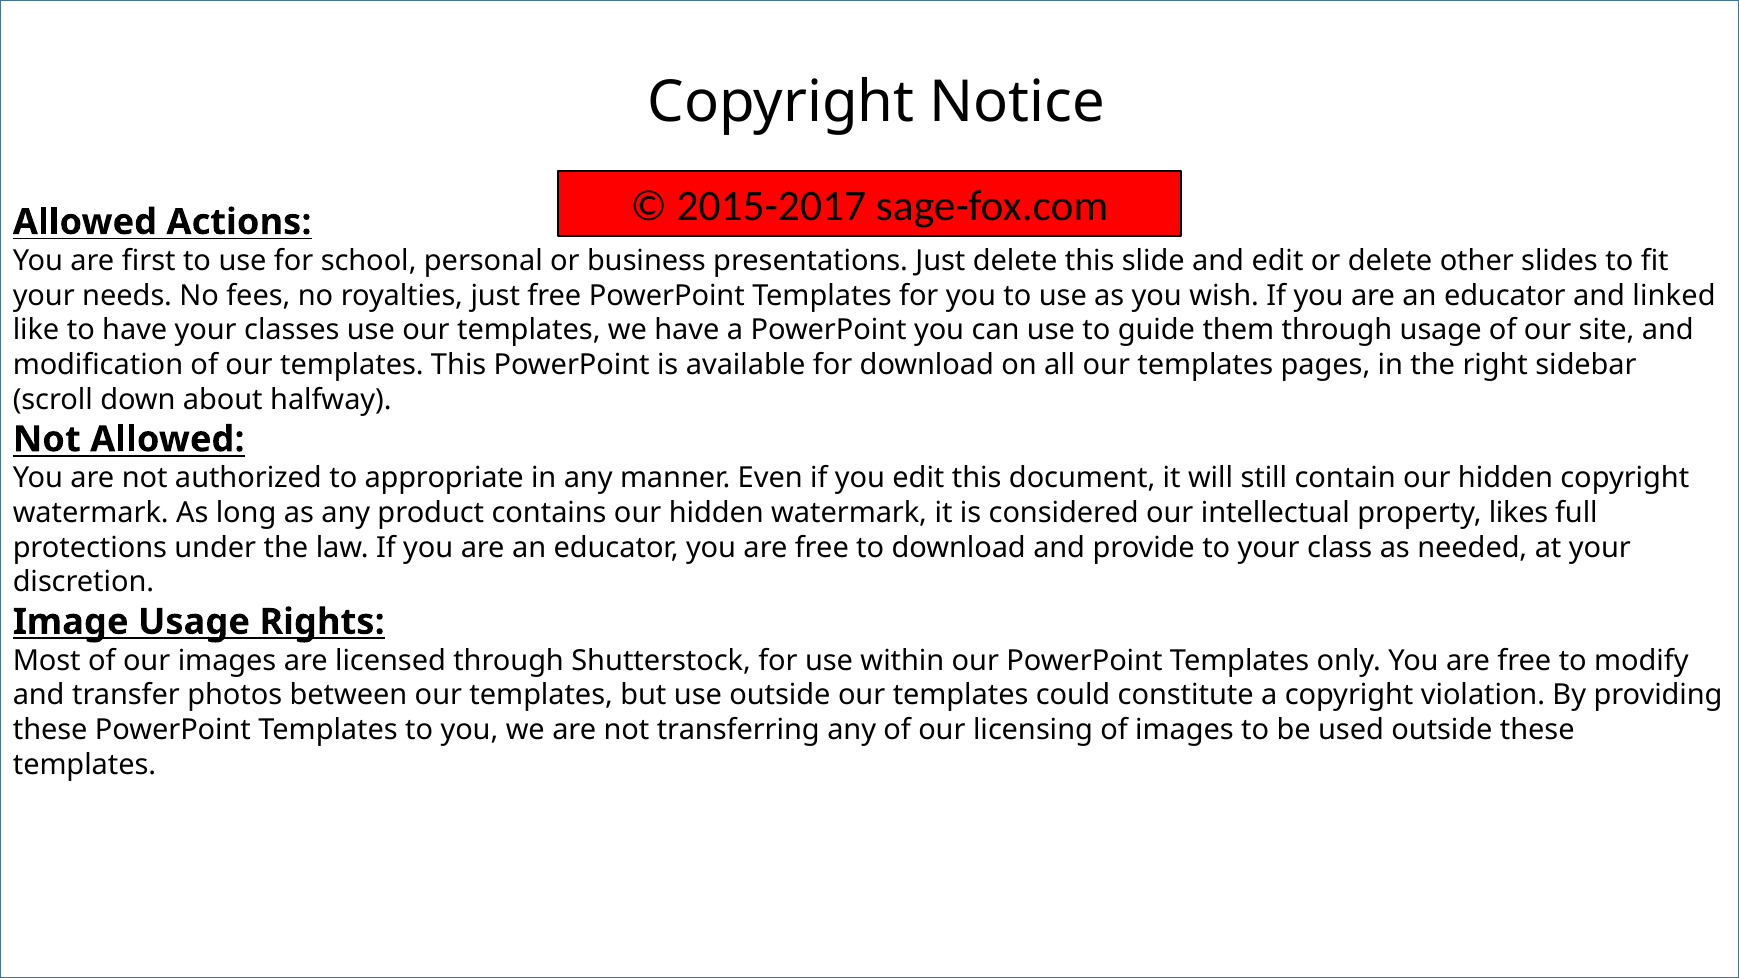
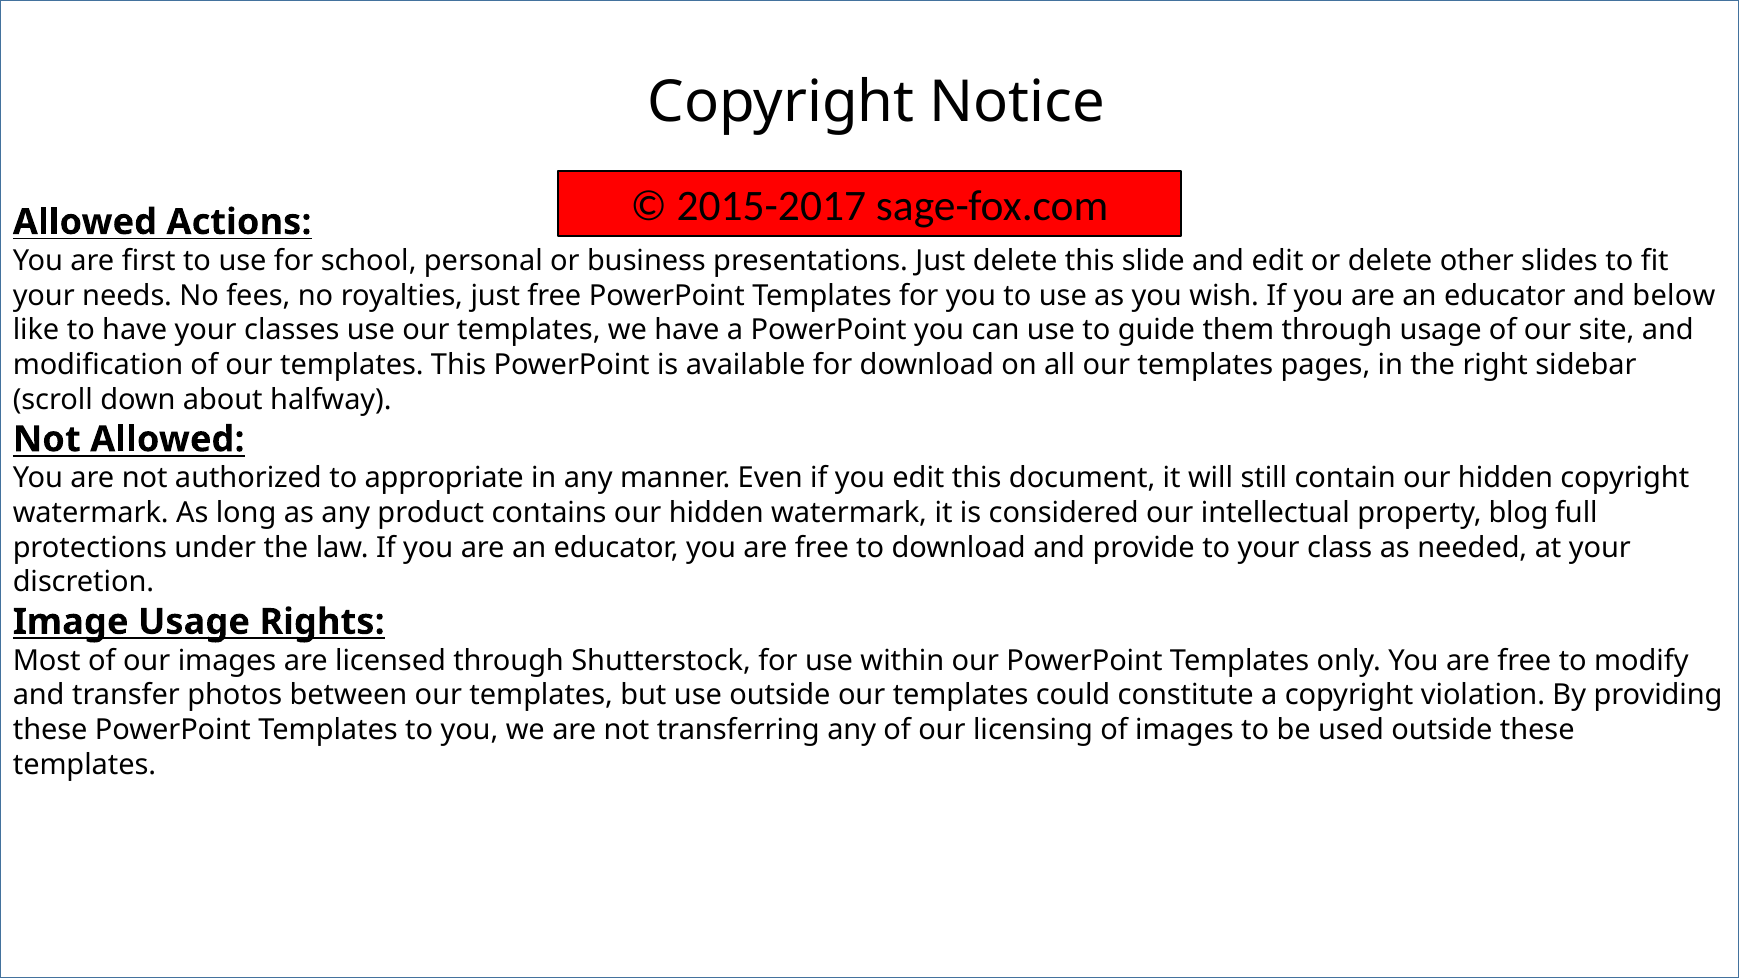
linked: linked -> below (1674, 296)
likes: likes -> blog (1518, 513)
